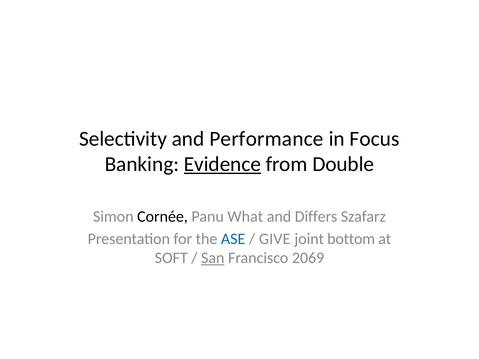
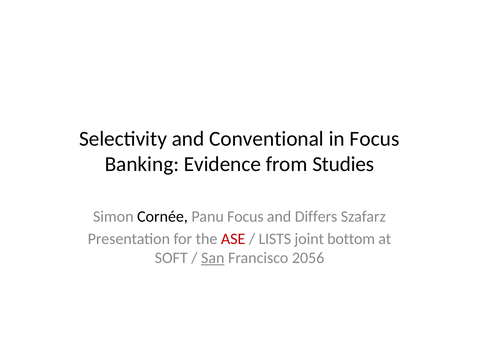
Performance: Performance -> Conventional (267, 139)
Evidence underline: present -> none (222, 164)
Double: Double -> Studies (343, 164)
Panu What: What -> Focus (245, 217)
ASE colour: blue -> red (233, 239)
GIVE: GIVE -> LISTS (275, 239)
2069: 2069 -> 2056 (308, 258)
